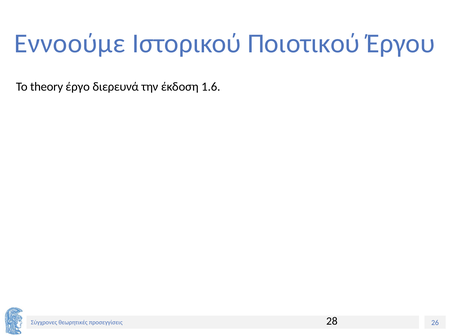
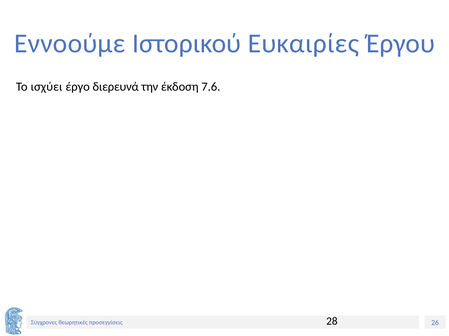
Ποιοτικού: Ποιοτικού -> Ευκαιρίες (303, 43)
theory: theory -> ισχύει (47, 87)
1.6: 1.6 -> 7.6 (211, 87)
